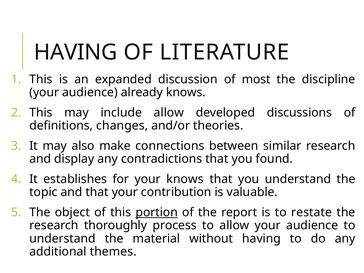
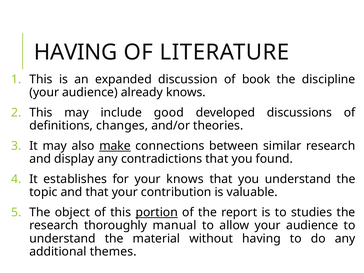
most: most -> book (256, 79)
include allow: allow -> good (169, 113)
make underline: none -> present (115, 146)
restate: restate -> studies (312, 212)
process: process -> manual (175, 225)
